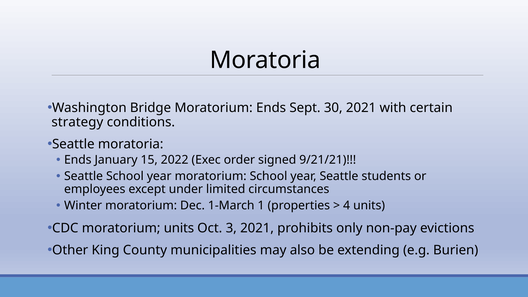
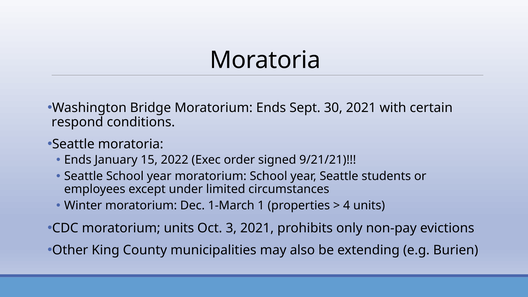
strategy: strategy -> respond (77, 122)
